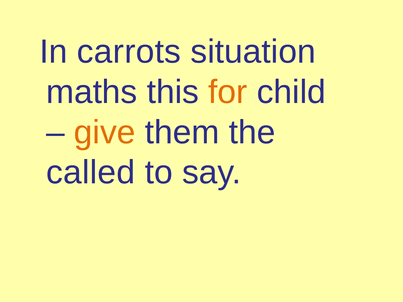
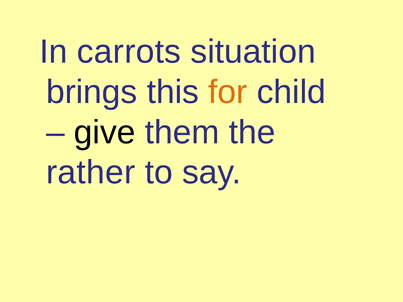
maths: maths -> brings (92, 92)
give colour: orange -> black (105, 132)
called: called -> rather (91, 173)
